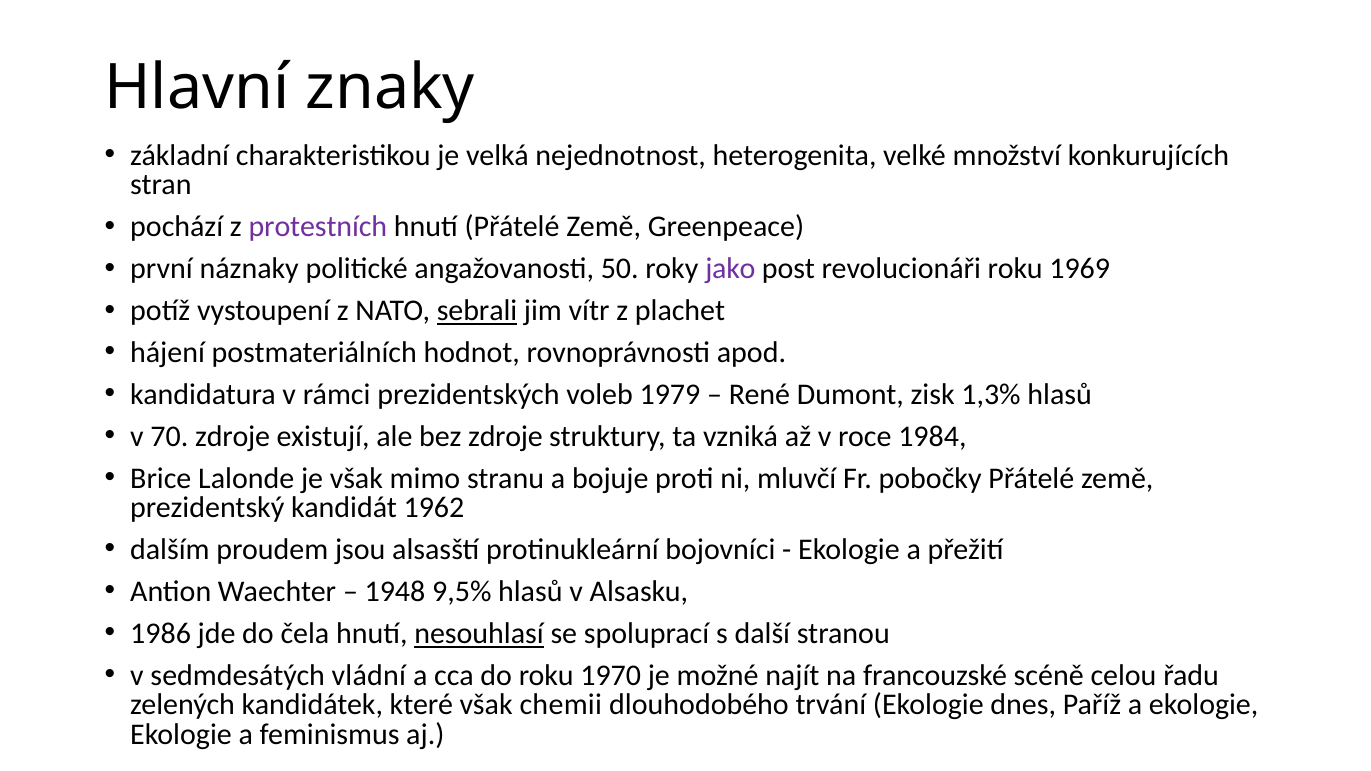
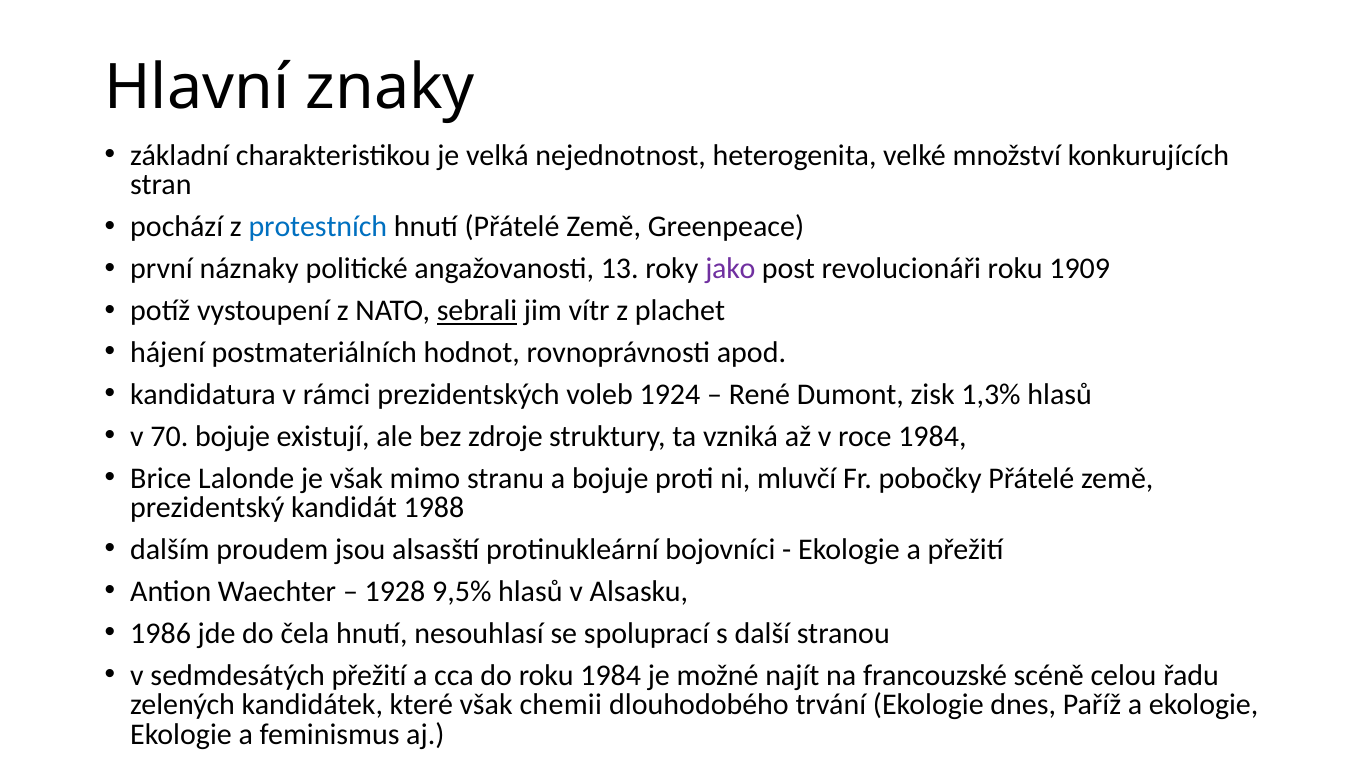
protestních colour: purple -> blue (318, 227)
50: 50 -> 13 (620, 269)
1969: 1969 -> 1909 (1080, 269)
1979: 1979 -> 1924 (670, 395)
70 zdroje: zdroje -> bojuje (233, 437)
1962: 1962 -> 1988 (434, 508)
1948: 1948 -> 1928 (395, 592)
nesouhlasí underline: present -> none (479, 634)
sedmdesátých vládní: vládní -> přežití (369, 676)
roku 1970: 1970 -> 1984 (611, 676)
